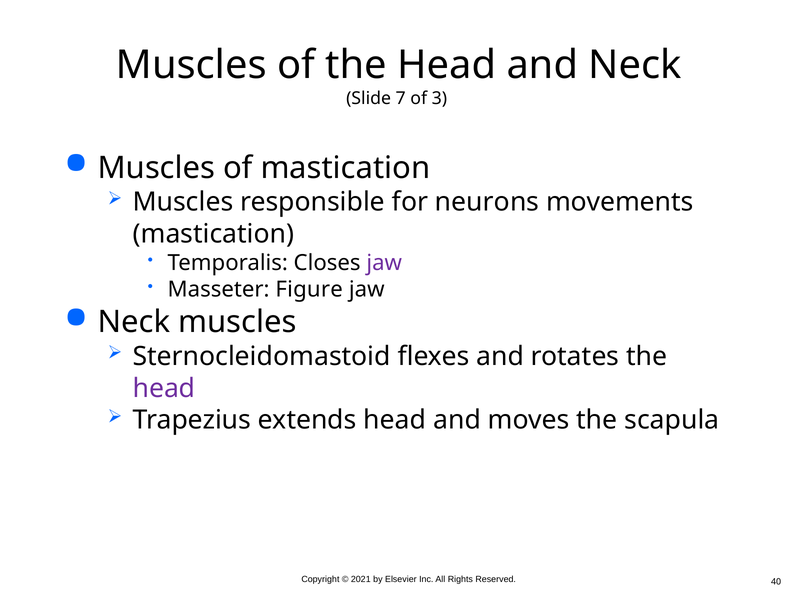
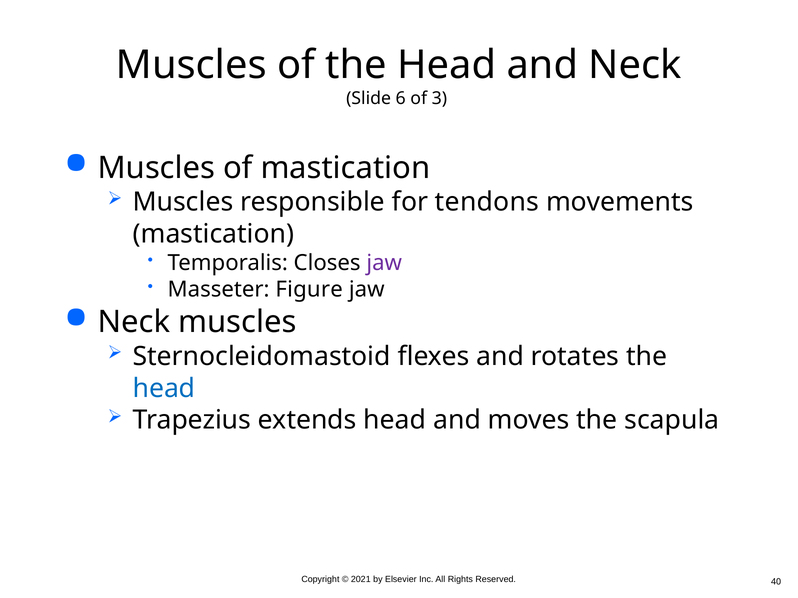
7: 7 -> 6 (401, 98)
neurons: neurons -> tendons (487, 202)
head colour: purple -> blue (164, 389)
